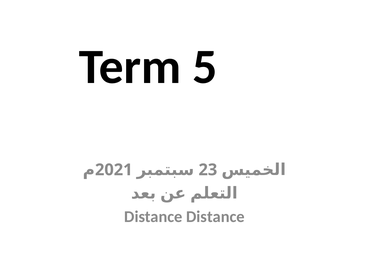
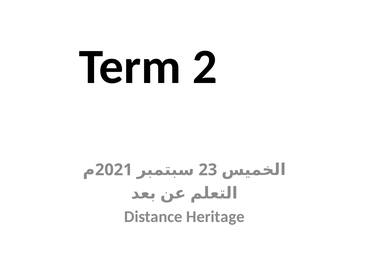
5: 5 -> 2 (205, 67)
Distance Distance: Distance -> Heritage (215, 216)
